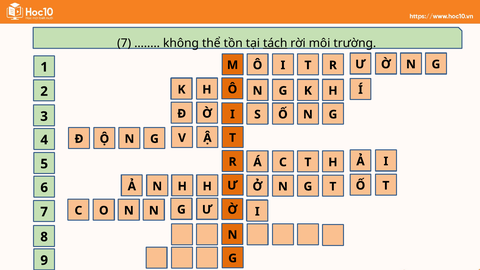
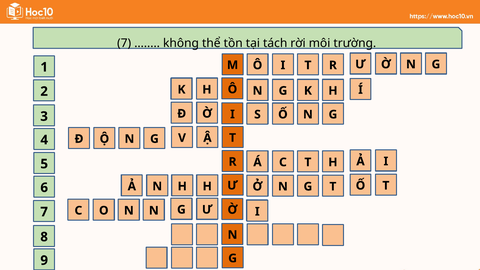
tách underline: present -> none (275, 43)
